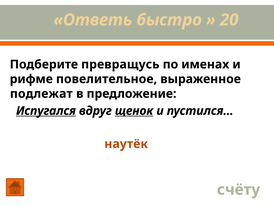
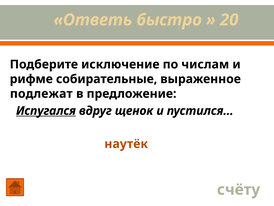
превращусь: превращусь -> исключение (120, 64)
именах: именах -> числам (205, 64)
повелительное: повелительное -> собирательные (107, 79)
щенок underline: present -> none (134, 111)
